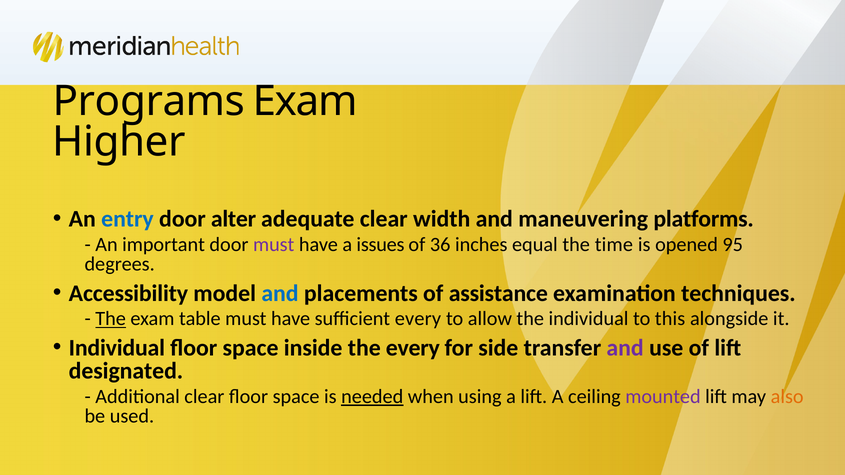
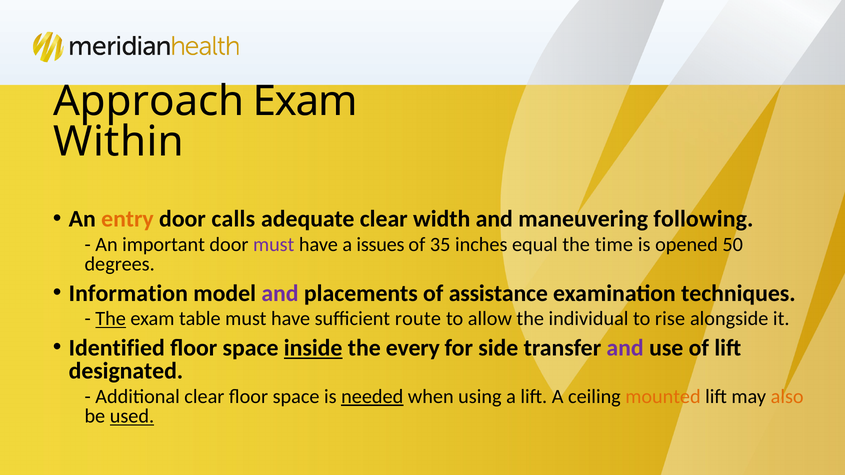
Programs: Programs -> Approach (149, 101)
Higher: Higher -> Within (119, 142)
entry colour: blue -> orange (127, 219)
alter: alter -> calls (233, 219)
platforms: platforms -> following (703, 219)
36: 36 -> 35 (440, 245)
95: 95 -> 50 (733, 245)
Accessibility: Accessibility -> Information (128, 294)
and colour: blue -> purple (280, 294)
sufficient every: every -> route (418, 319)
this: this -> rise (670, 319)
Individual: Individual -> Identified (117, 348)
inside underline: none -> present (313, 348)
mounted colour: purple -> orange (663, 397)
used underline: none -> present (132, 416)
